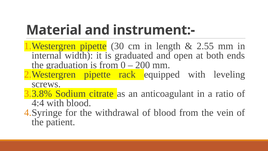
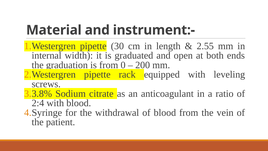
4:4: 4:4 -> 2:4 (38, 103)
